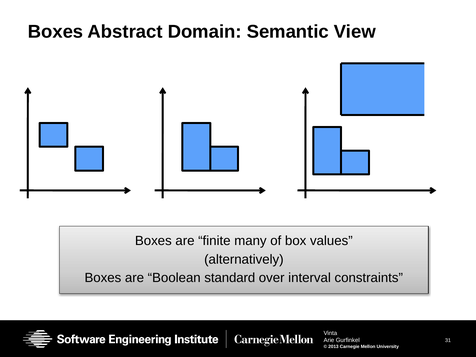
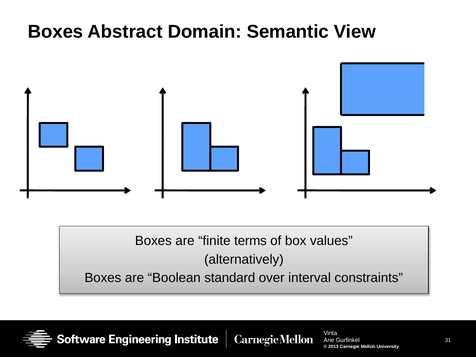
many: many -> terms (250, 241)
